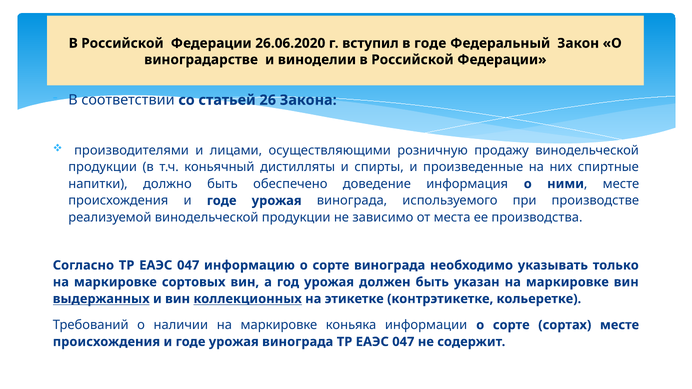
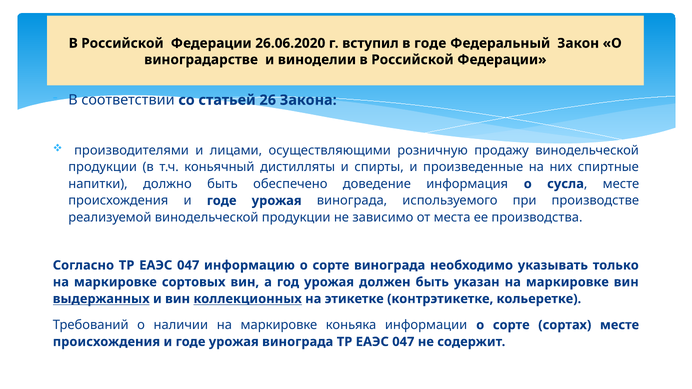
ними: ними -> сусла (566, 184)
